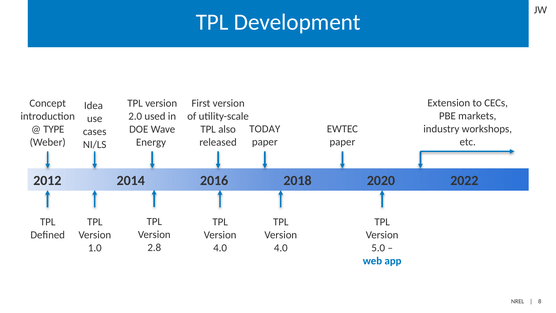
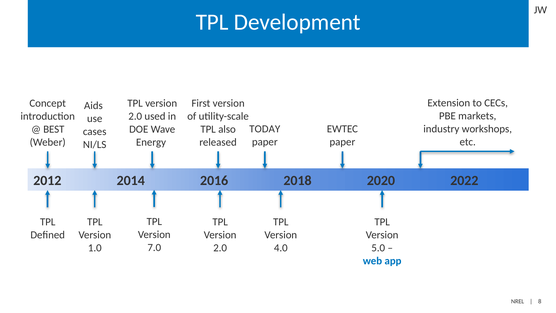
Idea: Idea -> Aids (93, 105)
TYPE: TYPE -> BEST (54, 129)
2.8: 2.8 -> 7.0 (154, 247)
4.0: 4.0 -> 2.0 (220, 248)
